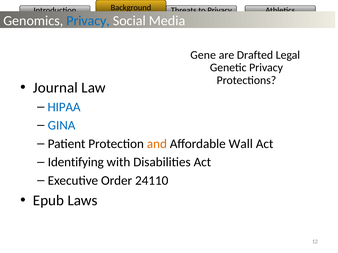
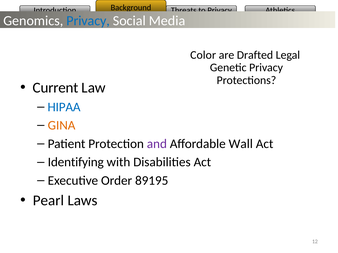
Gene: Gene -> Color (203, 55)
Journal: Journal -> Current (56, 88)
GINA colour: blue -> orange (62, 126)
and colour: orange -> purple (157, 144)
24110: 24110 -> 89195 (152, 181)
Epub: Epub -> Pearl (49, 201)
